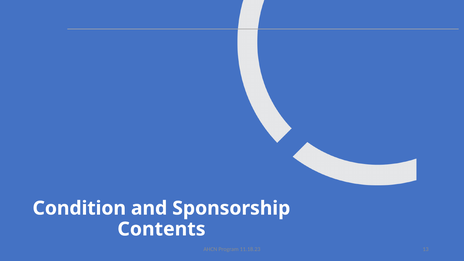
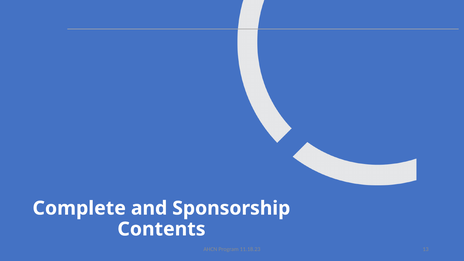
Condition: Condition -> Complete (79, 208)
